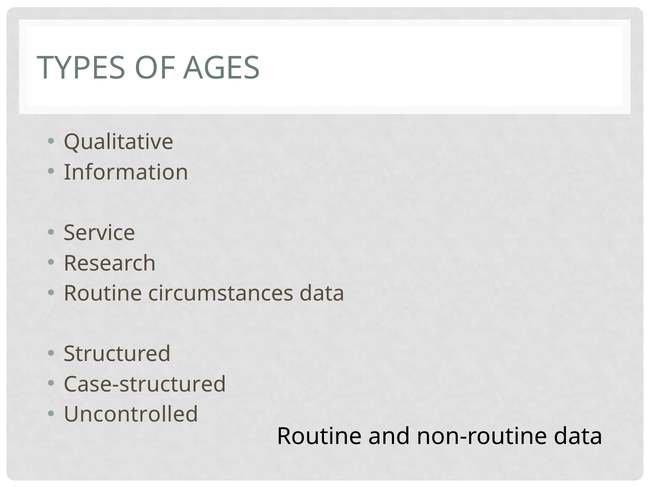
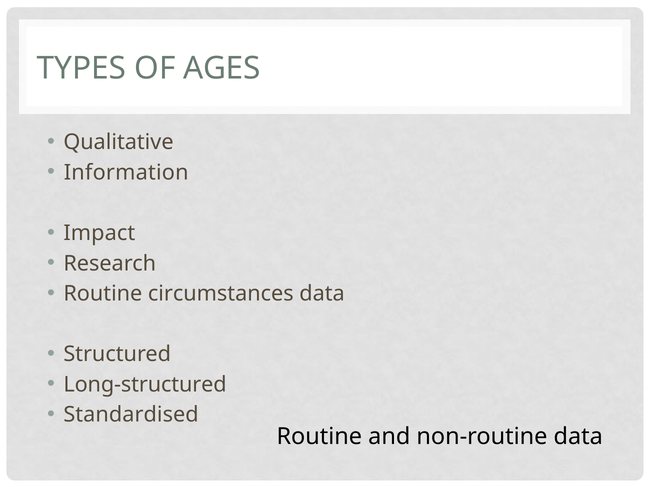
Service: Service -> Impact (99, 233)
Case-structured: Case-structured -> Long-structured (145, 385)
Uncontrolled: Uncontrolled -> Standardised (131, 415)
